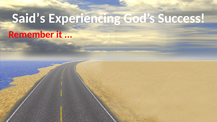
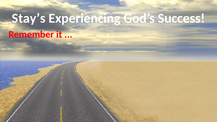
Said’s: Said’s -> Stay’s (29, 18)
